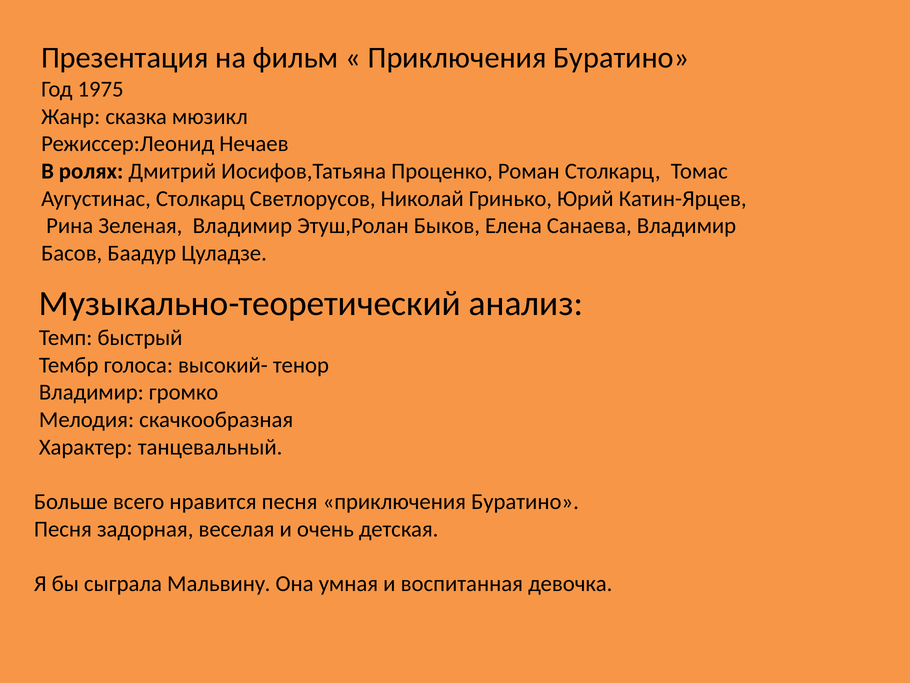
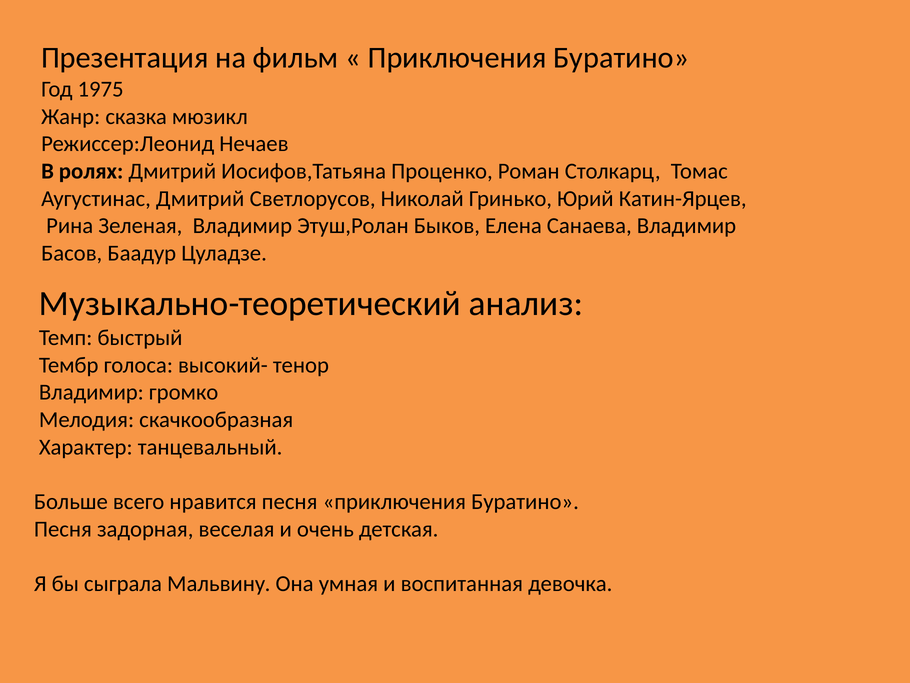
Аугустинас Столкарц: Столкарц -> Дмитрий (200, 198)
